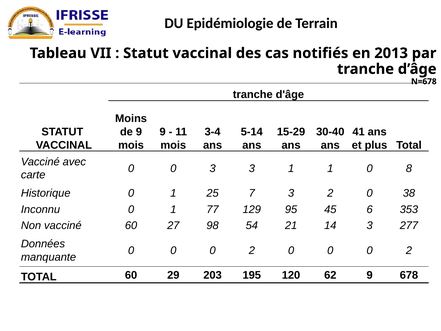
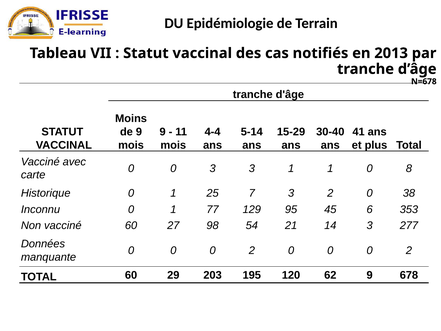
3-4: 3-4 -> 4-4 (213, 132)
